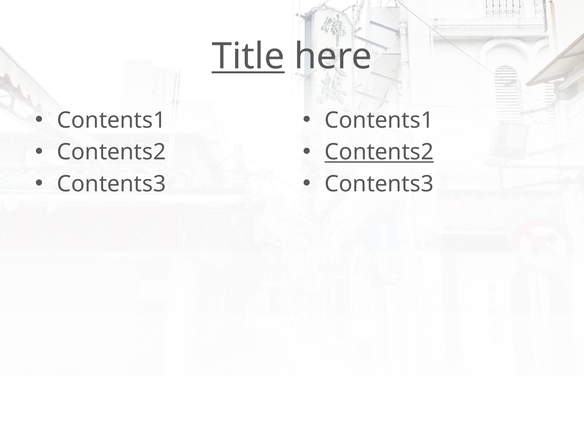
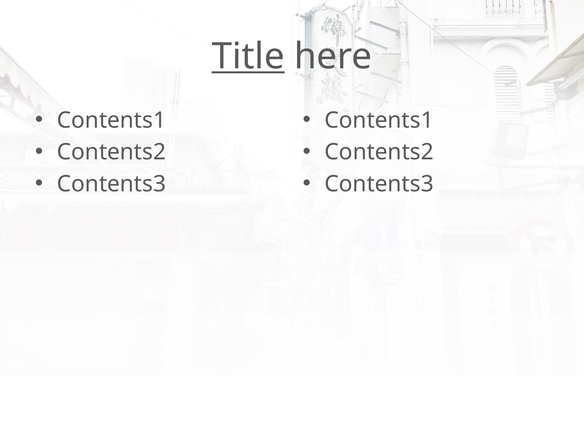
Contents2 underline: present -> none (379, 152)
